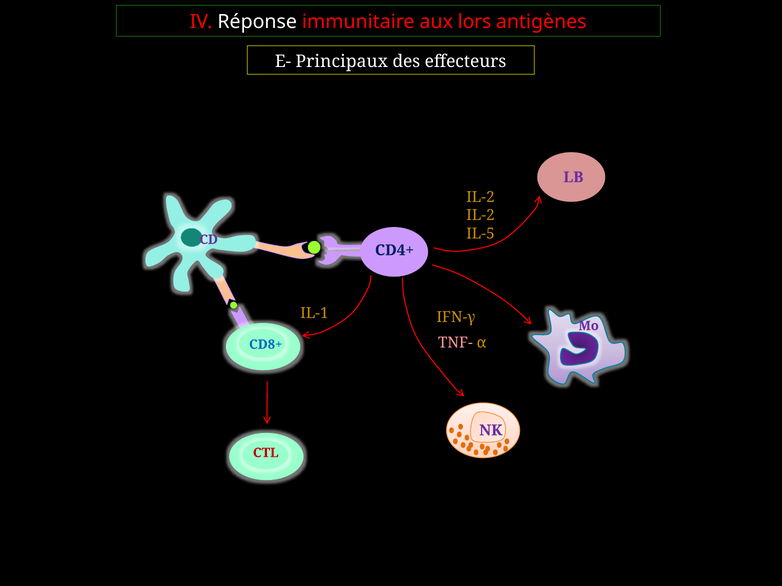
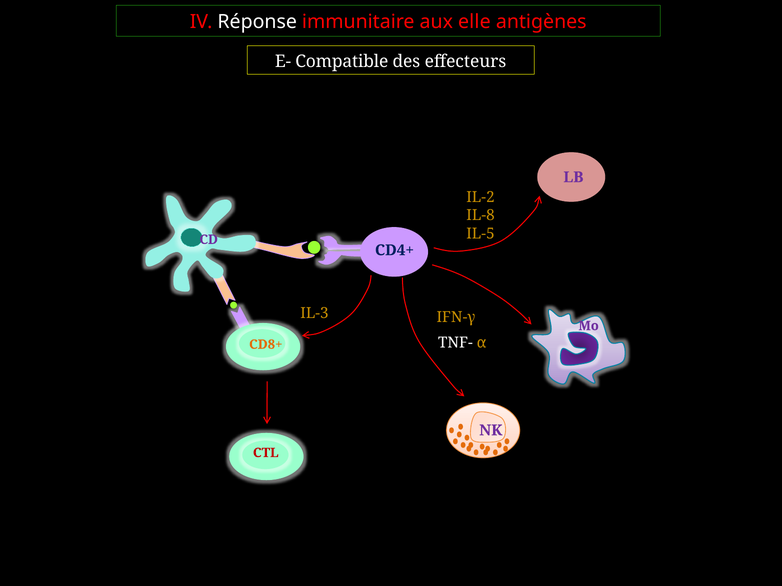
lors: lors -> elle (474, 22)
Principaux: Principaux -> Compatible (342, 62)
IL-2: IL-2 -> IL-8 (481, 216)
IL-1: IL-1 -> IL-3 (314, 313)
TNF- colour: pink -> white (455, 343)
CD8+ colour: blue -> orange (266, 345)
